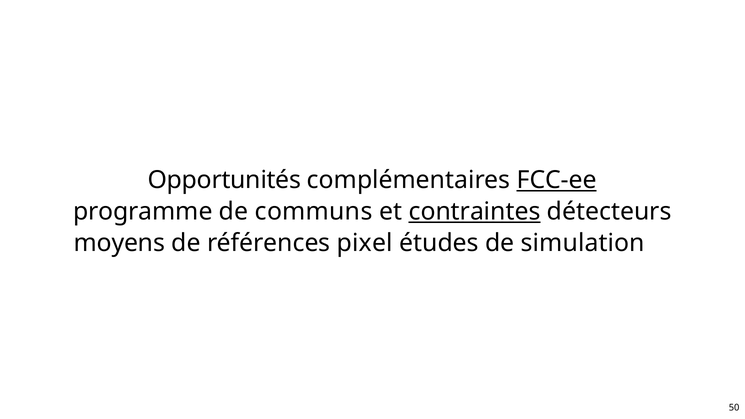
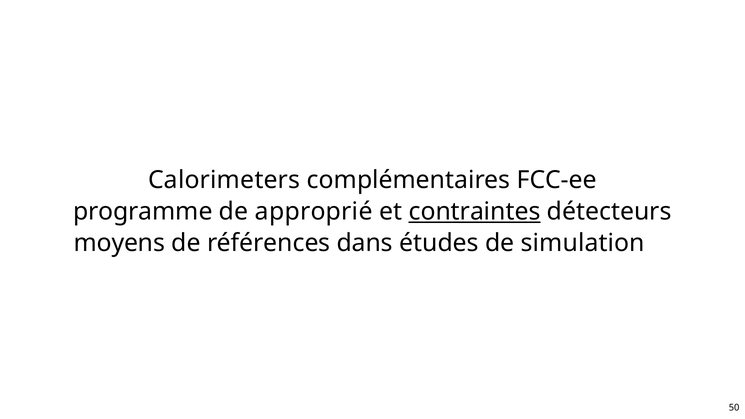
Opportunités: Opportunités -> Calorimeters (224, 180)
FCC-ee underline: present -> none (557, 180)
communs: communs -> approprié (314, 212)
pixel: pixel -> dans (365, 243)
